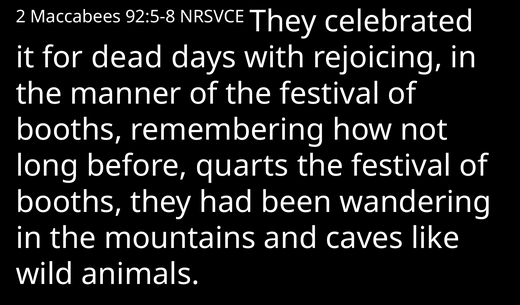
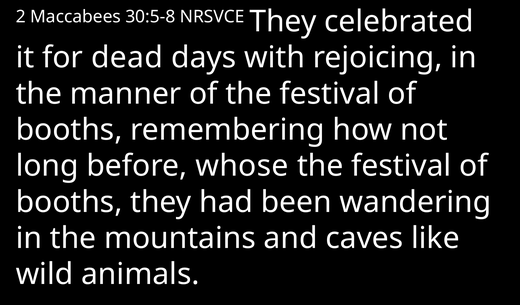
92:5-8: 92:5-8 -> 30:5-8 (150, 17)
quarts: quarts -> whose (242, 166)
